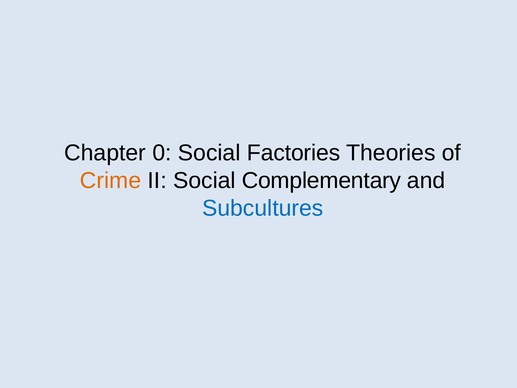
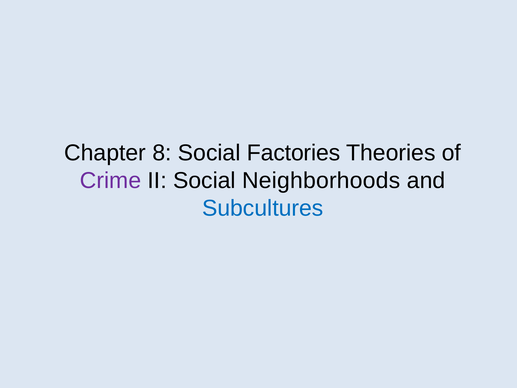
0: 0 -> 8 (162, 153)
Crime colour: orange -> purple (111, 180)
Complementary: Complementary -> Neighborhoods (321, 180)
